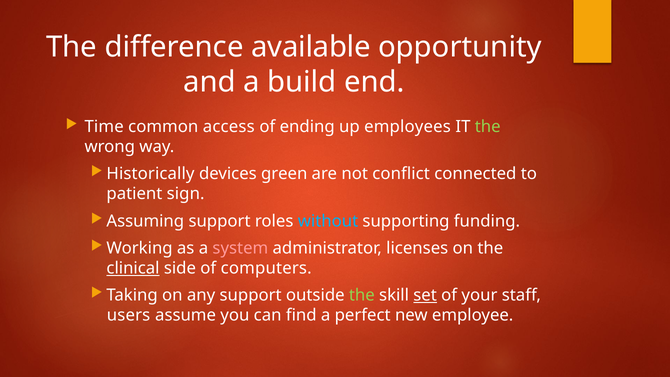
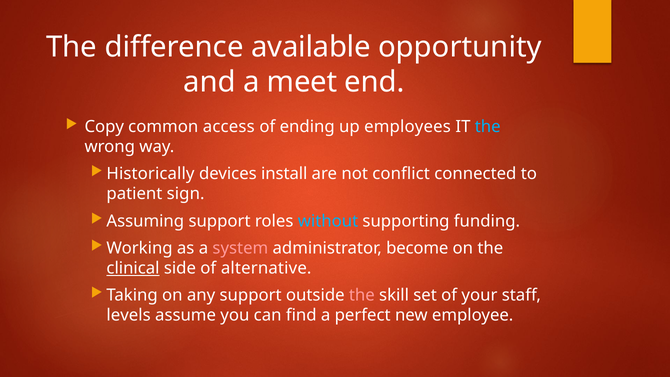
build: build -> meet (302, 82)
Time: Time -> Copy (104, 127)
the colour: light green -> light blue (488, 127)
green: green -> install (284, 174)
licenses: licenses -> become (417, 248)
computers: computers -> alternative (266, 268)
the colour: light green -> pink (362, 295)
set underline: present -> none (425, 295)
users: users -> levels (129, 315)
